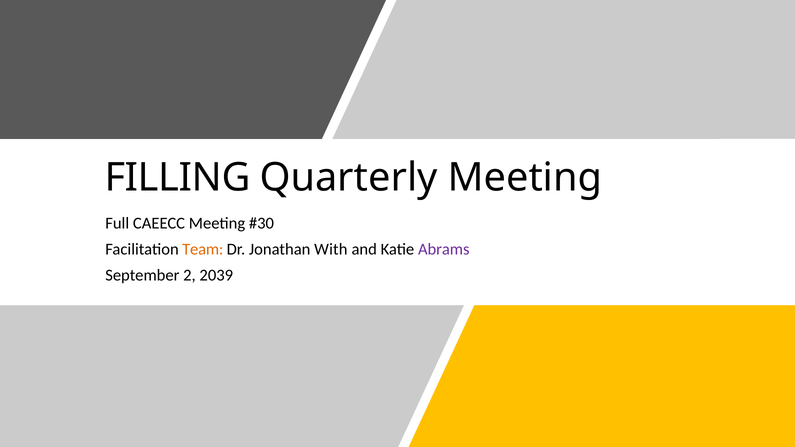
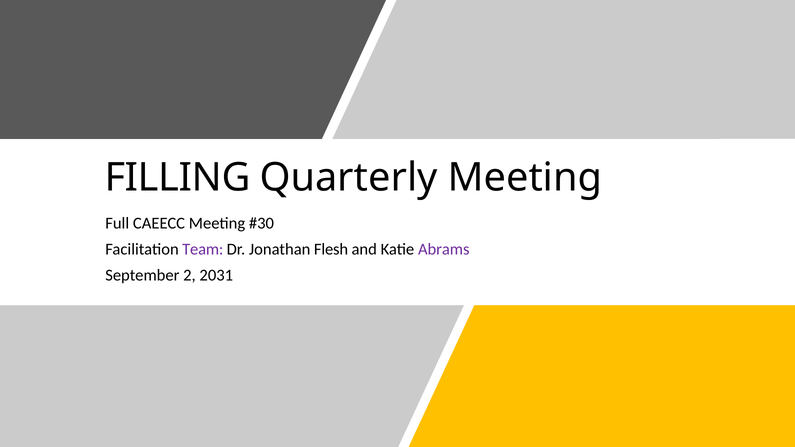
Team colour: orange -> purple (203, 249)
With: With -> Flesh (331, 249)
2039: 2039 -> 2031 (216, 276)
